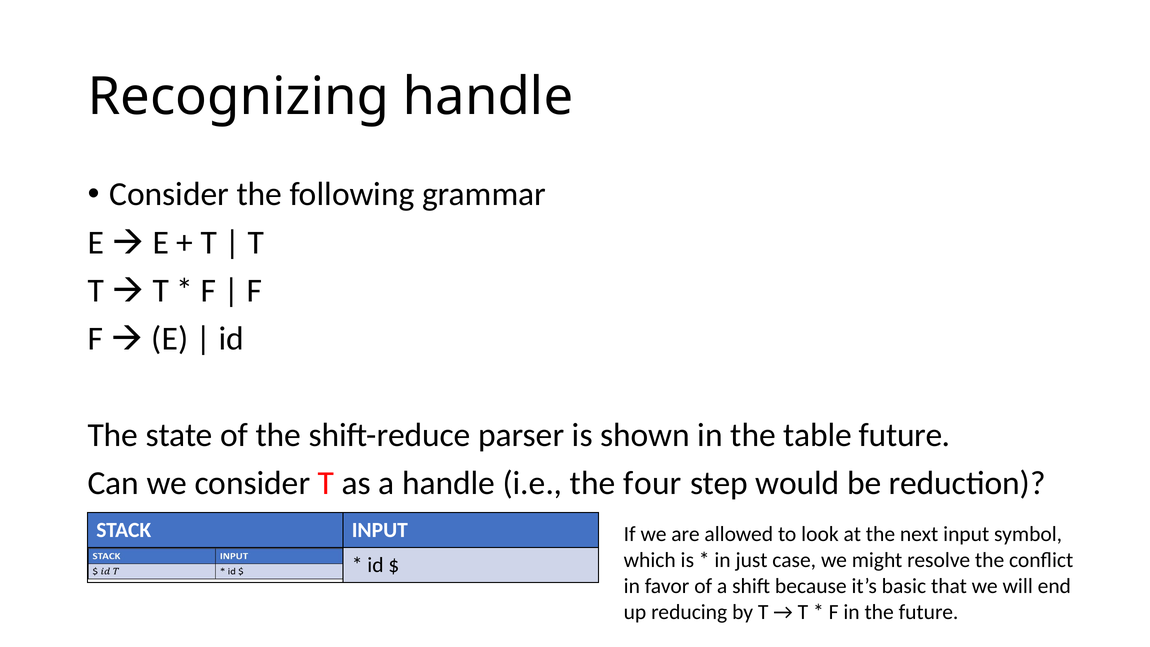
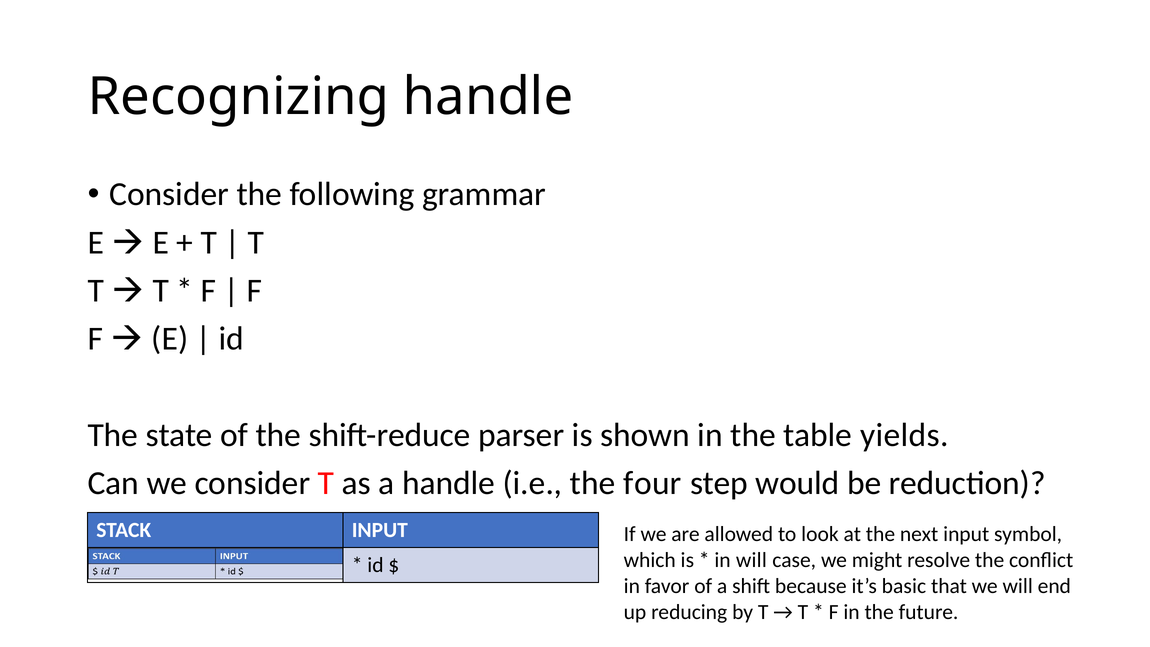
table future: future -> yields (904, 435)
in just: just -> will (751, 560)
